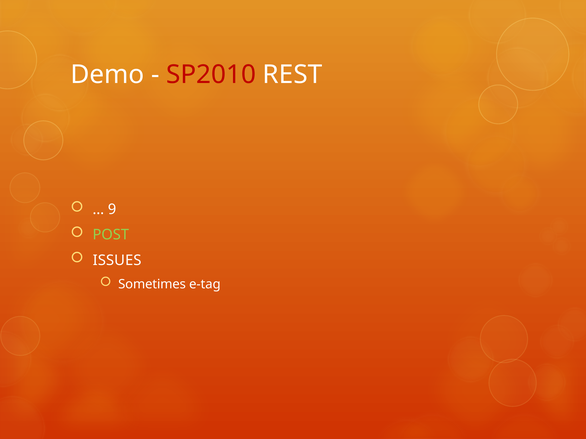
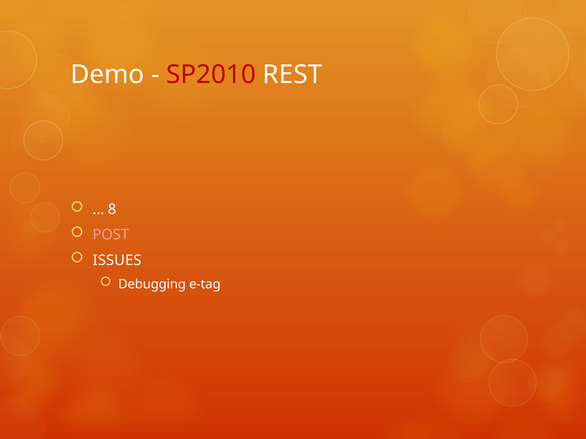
9: 9 -> 8 (112, 210)
POST colour: light green -> pink (111, 235)
Sometimes: Sometimes -> Debugging (152, 284)
